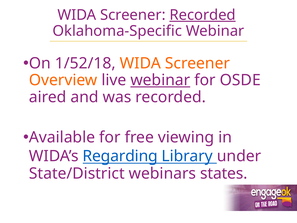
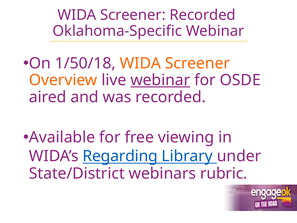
Recorded underline: present -> none (203, 15)
1/52/18: 1/52/18 -> 1/50/18 (85, 63)
states: states -> rubric (224, 173)
